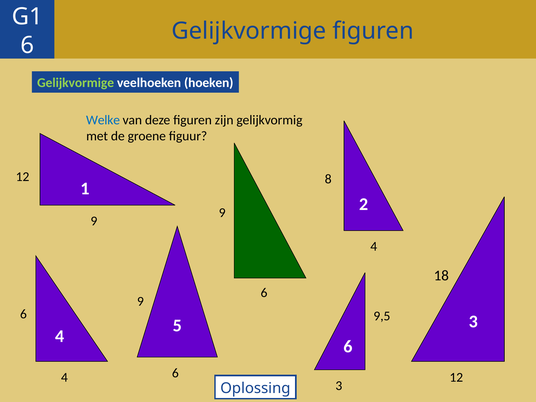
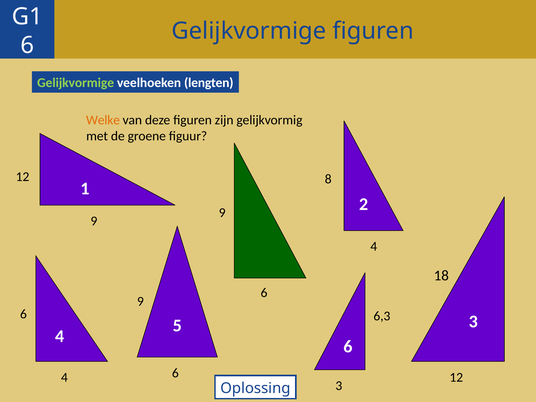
hoeken: hoeken -> lengten (209, 83)
Welke colour: blue -> orange (103, 120)
9,5: 9,5 -> 6,3 (382, 316)
